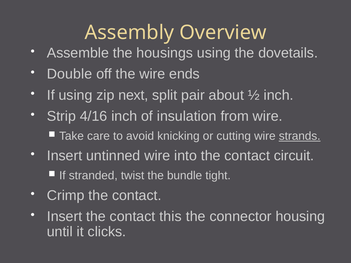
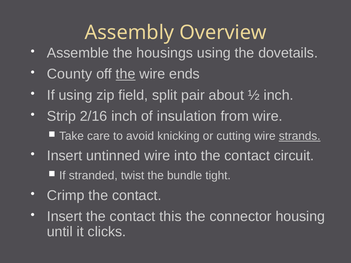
Double: Double -> County (70, 74)
the underline: none -> present (126, 74)
next: next -> field (133, 95)
4/16: 4/16 -> 2/16 (94, 116)
